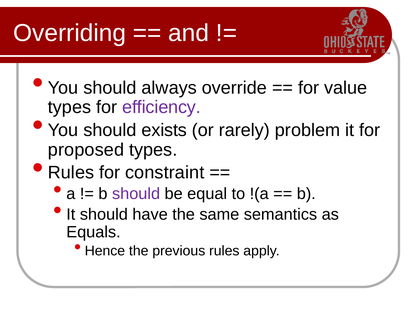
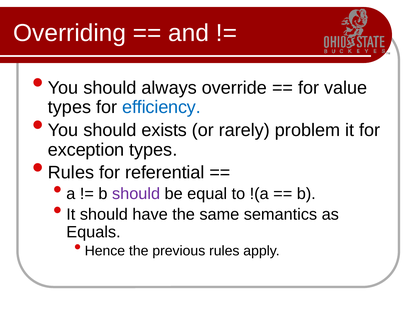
efficiency colour: purple -> blue (162, 107)
proposed: proposed -> exception (86, 150)
constraint: constraint -> referential (165, 173)
